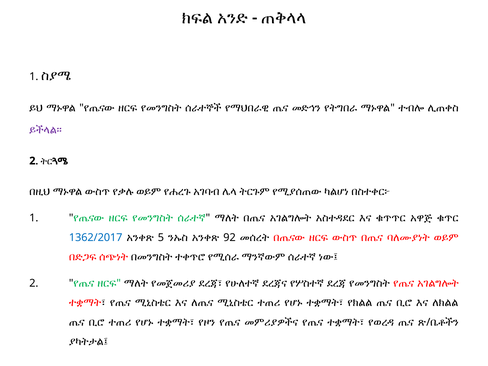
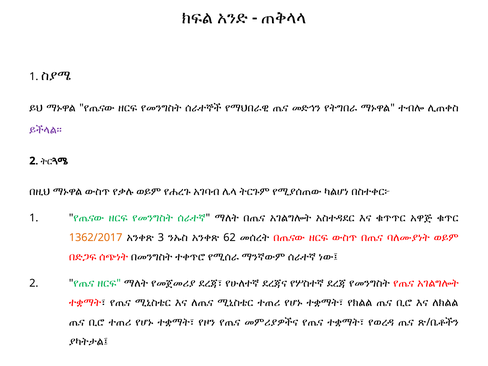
1362/2017 colour: blue -> orange (96, 237)
5: 5 -> 3 (161, 237)
92: 92 -> 62 (230, 237)
